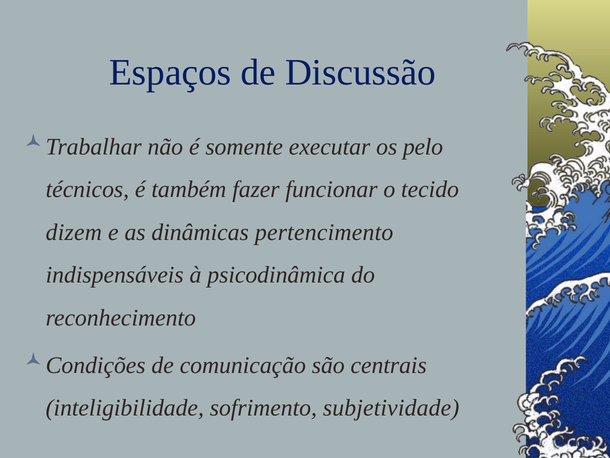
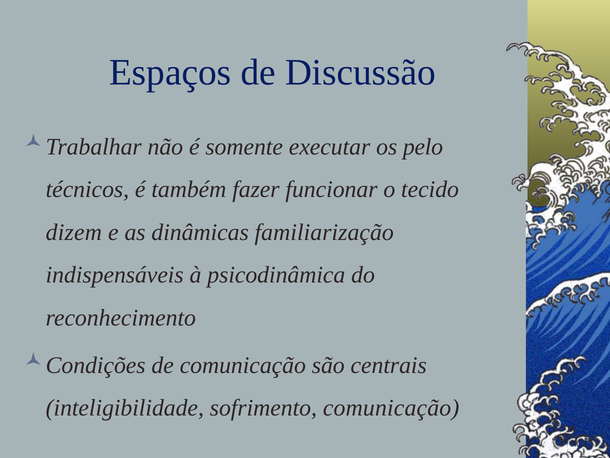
pertencimento: pertencimento -> familiarização (324, 232)
sofrimento subjetividade: subjetividade -> comunicação (391, 408)
